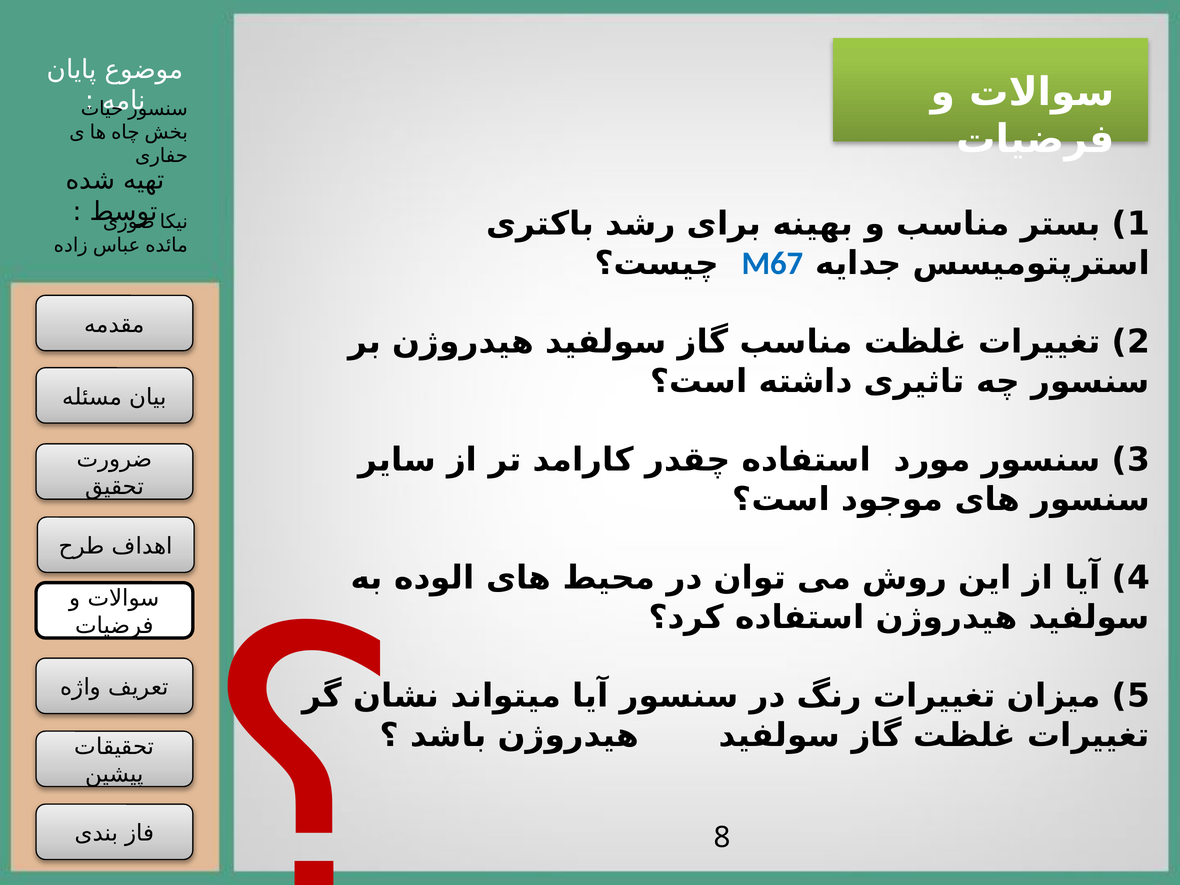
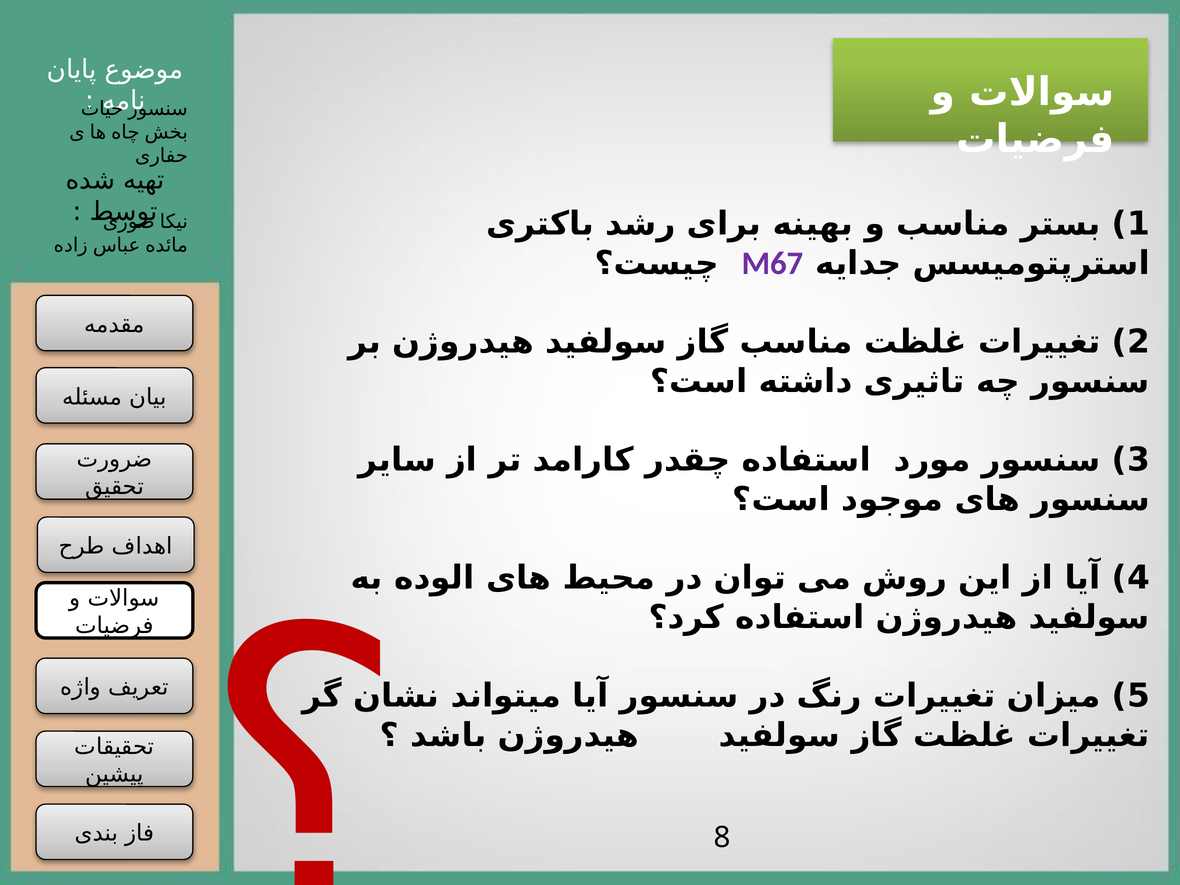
M67 colour: blue -> purple (773, 263)
